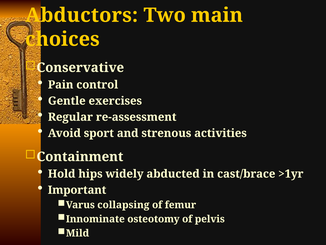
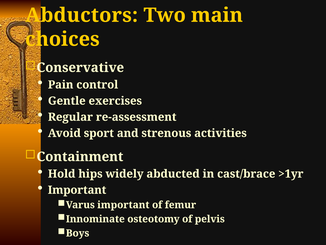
Varus collapsing: collapsing -> important (123, 204)
Mild: Mild -> Boys (78, 233)
